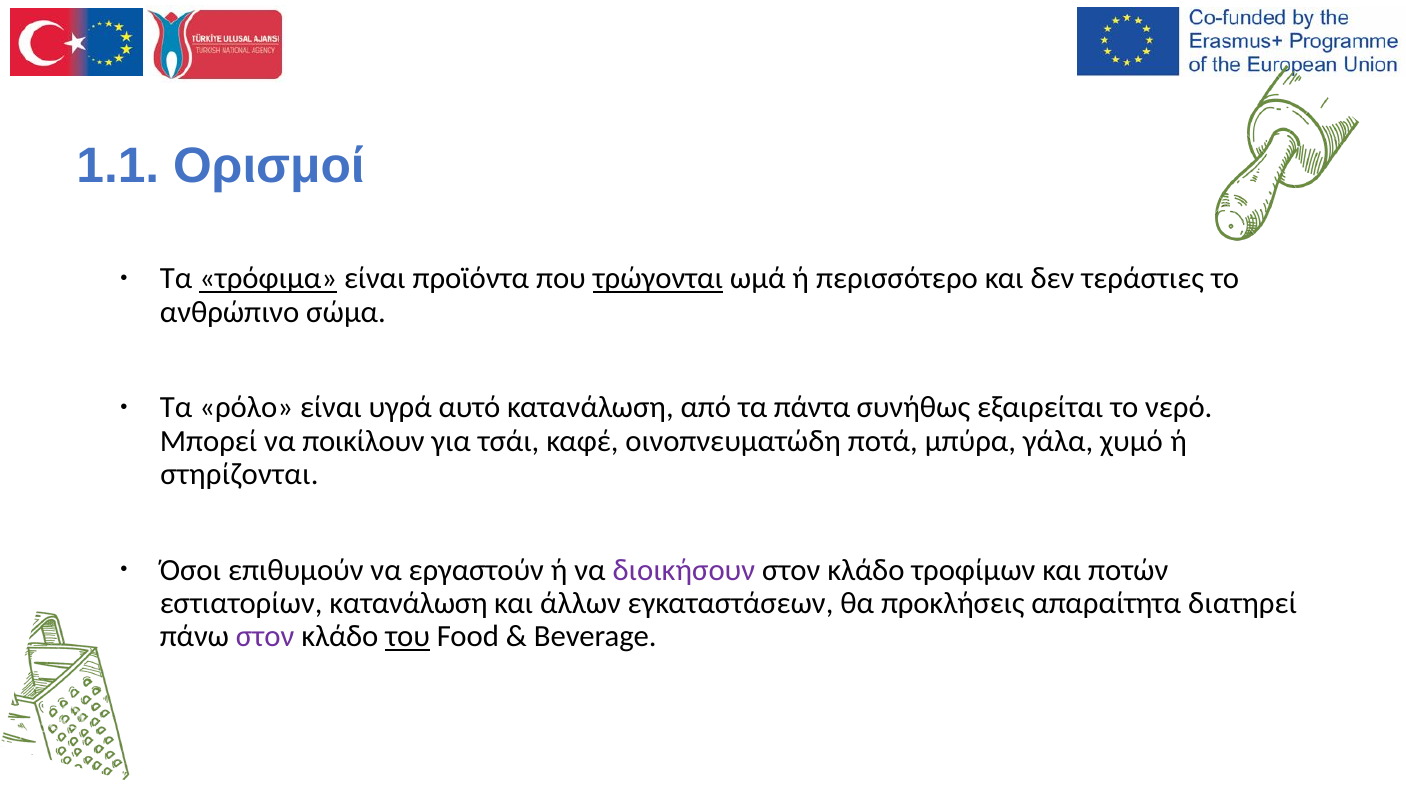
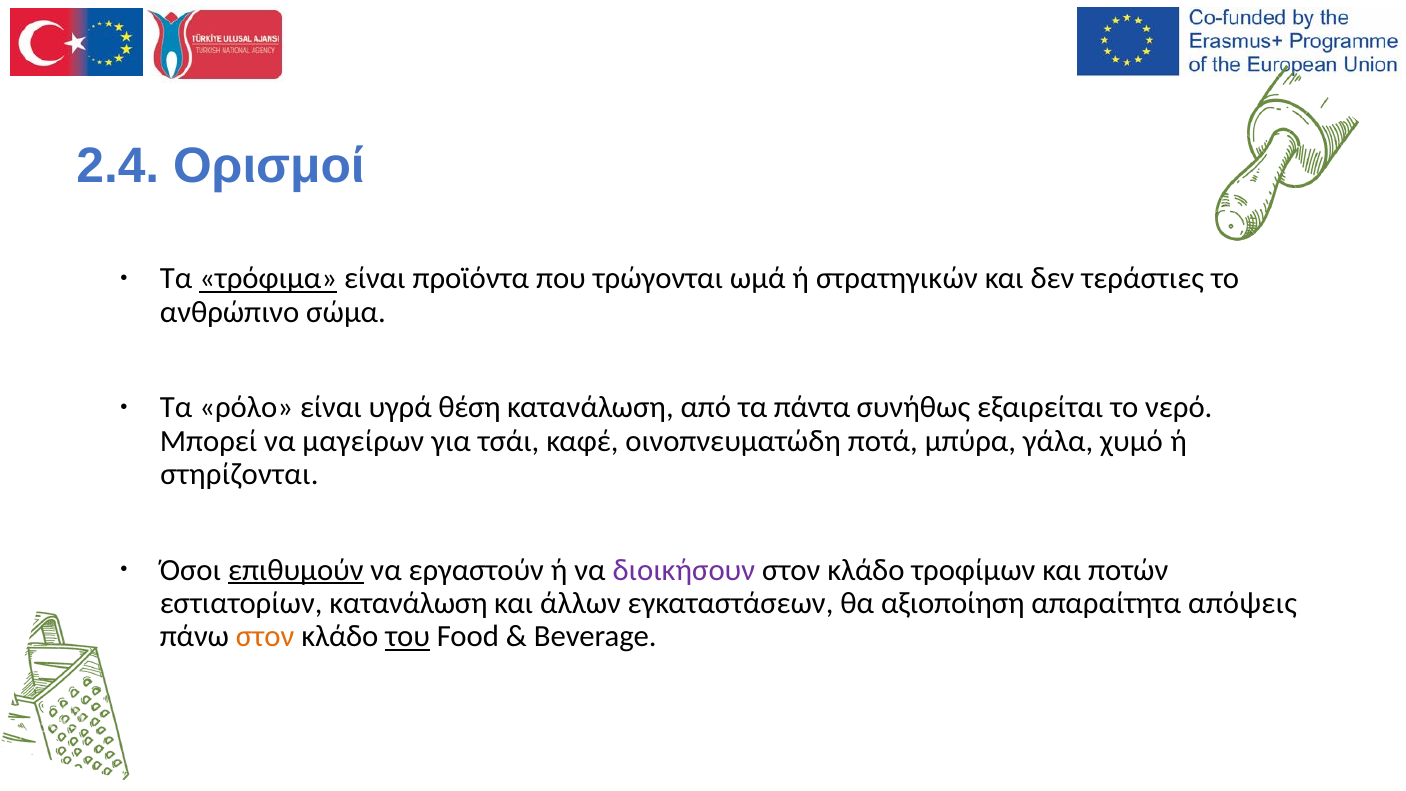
1.1: 1.1 -> 2.4 (118, 166)
τρώγονται underline: present -> none (658, 279)
περισσότερο: περισσότερο -> στρατηγικών (897, 279)
αυτό: αυτό -> θέση (469, 408)
ποικίλουν: ποικίλουν -> μαγείρων (363, 441)
επιθυμούν underline: none -> present (296, 570)
προκλήσεις: προκλήσεις -> αξιοποίηση (953, 603)
διατηρεί: διατηρεί -> απόψεις (1243, 603)
στον colour: purple -> orange (265, 636)
